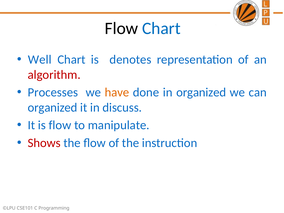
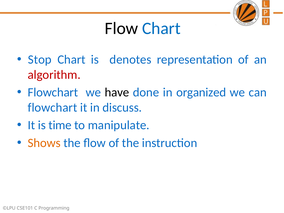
Well: Well -> Stop (40, 60)
Processes: Processes -> Flowchart (53, 92)
have colour: orange -> black (117, 92)
organized: organized -> flowchart (52, 108)
is flow: flow -> time (60, 125)
Shows colour: red -> orange (44, 143)
